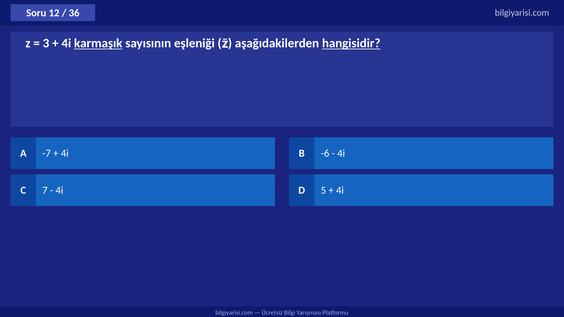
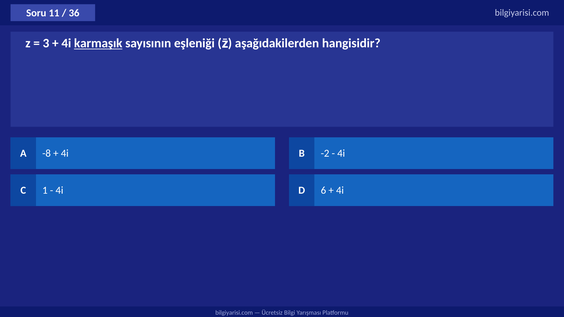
12: 12 -> 11 (54, 13)
hangisidir underline: present -> none (351, 43)
-7: -7 -> -8 (47, 153)
-6: -6 -> -2 (325, 153)
7: 7 -> 1 (45, 190)
5: 5 -> 6 (323, 190)
